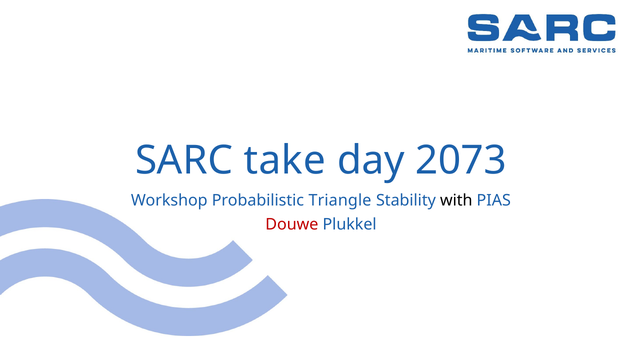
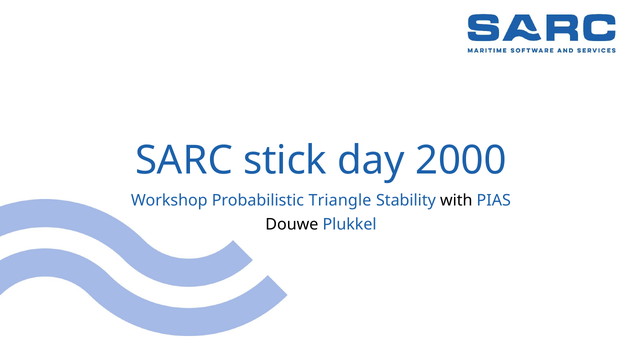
take: take -> stick (285, 160)
2073: 2073 -> 2000 (461, 160)
Douwe colour: red -> black (292, 225)
